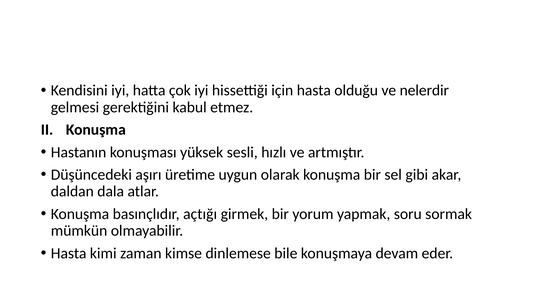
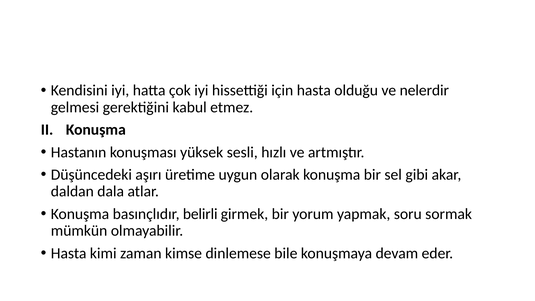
açtığı: açtığı -> belirli (200, 214)
